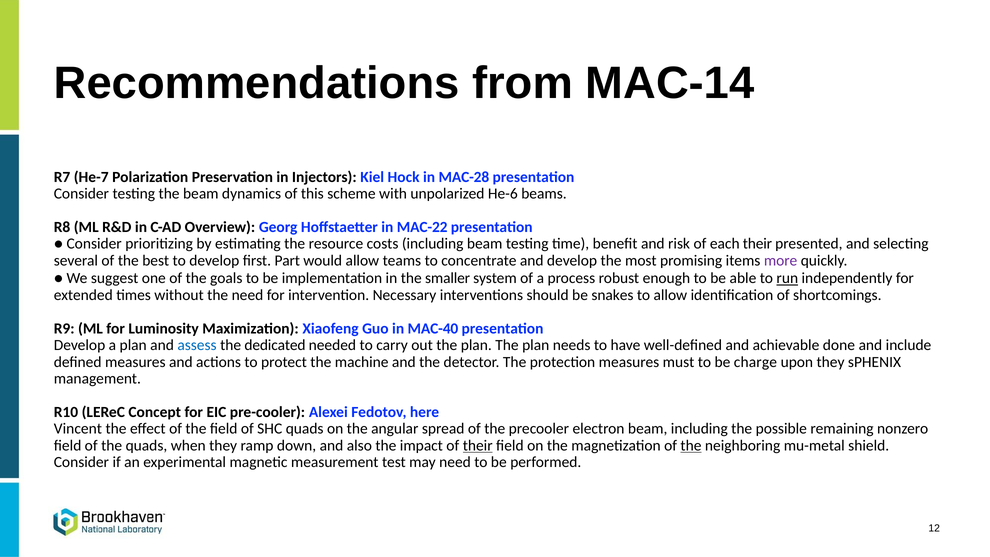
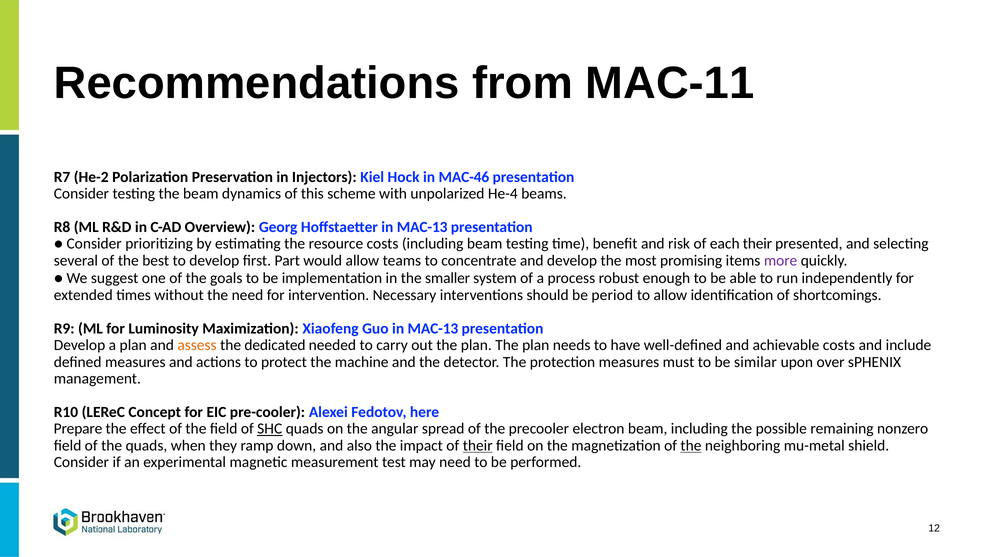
MAC-14: MAC-14 -> MAC-11 (670, 83)
He-7: He-7 -> He-2 (91, 177)
MAC-28: MAC-28 -> MAC-46 (464, 177)
He-6: He-6 -> He-4 (503, 194)
Hoffstaetter in MAC-22: MAC-22 -> MAC-13 (422, 227)
run underline: present -> none (787, 278)
snakes: snakes -> period (612, 295)
Guo in MAC-40: MAC-40 -> MAC-13 (433, 328)
assess colour: blue -> orange (197, 345)
achievable done: done -> costs (839, 345)
charge: charge -> similar (755, 362)
upon they: they -> over (831, 362)
Vincent: Vincent -> Prepare (78, 429)
SHC underline: none -> present (270, 429)
